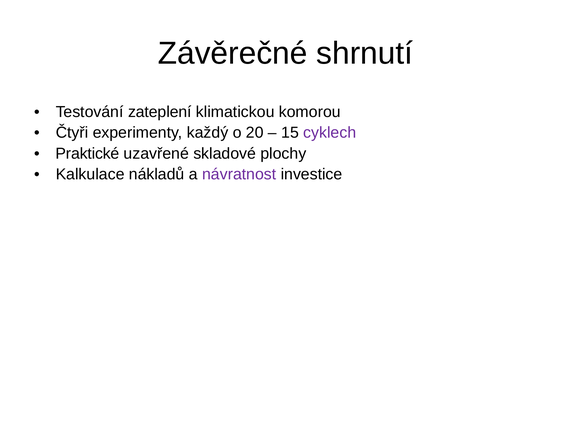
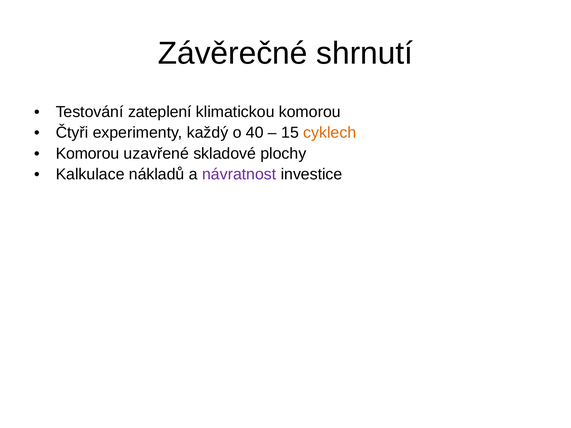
20: 20 -> 40 (255, 133)
cyklech colour: purple -> orange (330, 133)
Praktické: Praktické -> Komorou (87, 154)
